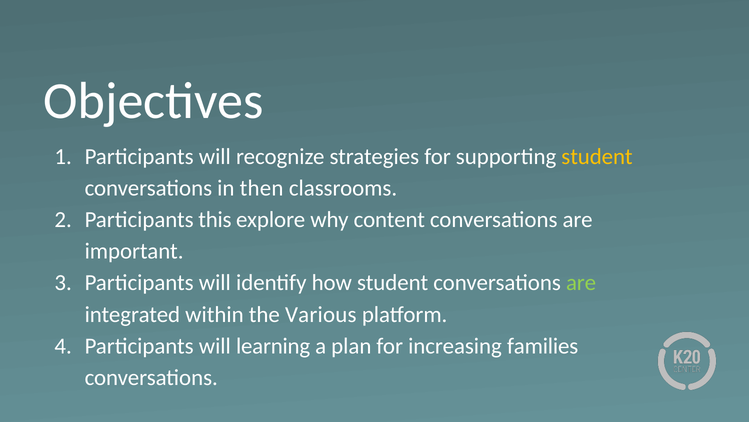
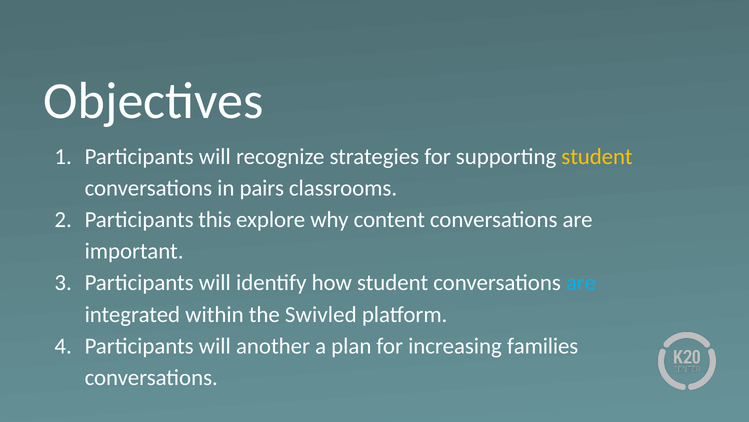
then: then -> pairs (262, 188)
are colour: light green -> light blue (581, 282)
Various: Various -> Swivled (321, 314)
learning: learning -> another (273, 346)
